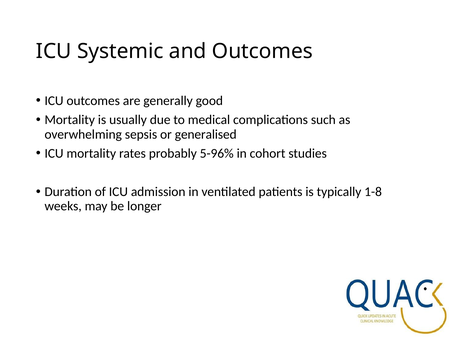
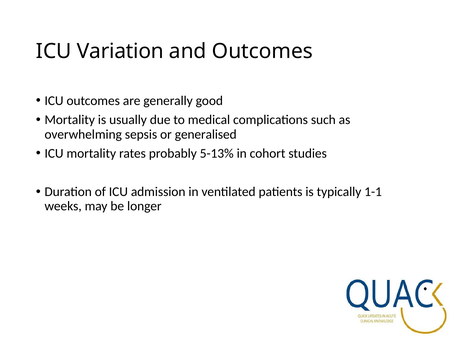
Systemic: Systemic -> Variation (120, 51)
5-96%: 5-96% -> 5-13% (217, 153)
1-8: 1-8 -> 1-1 (373, 192)
